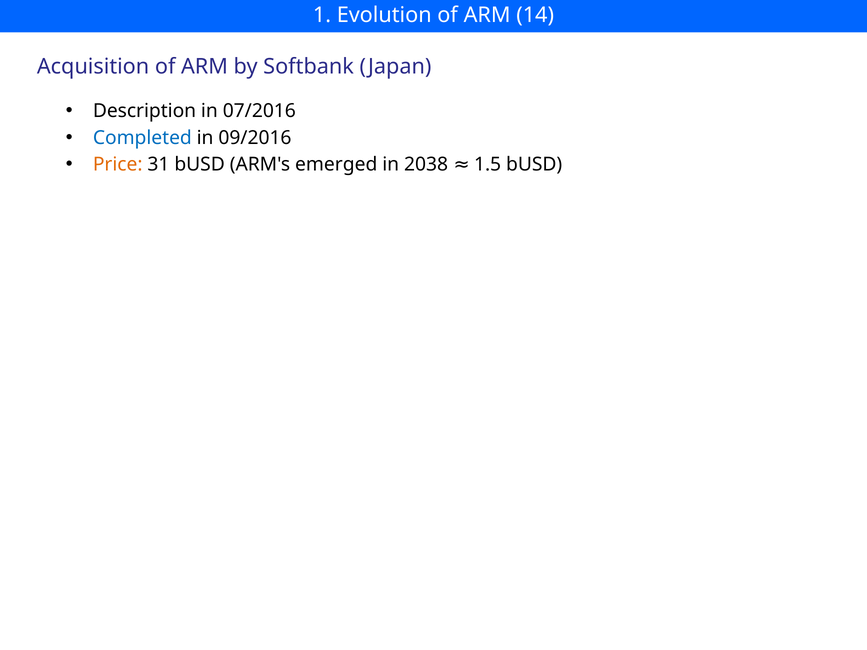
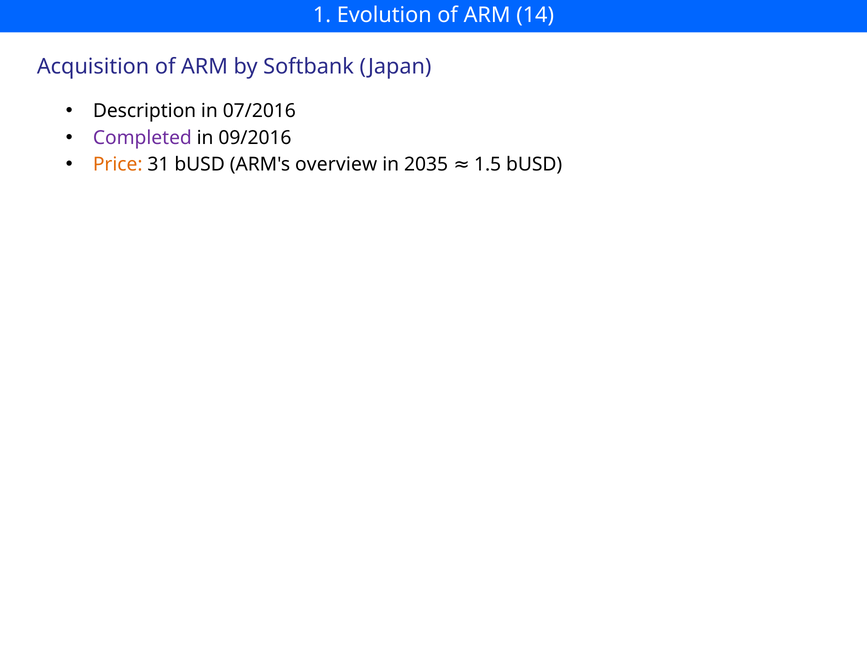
Completed colour: blue -> purple (142, 138)
emerged: emerged -> overview (336, 165)
2038: 2038 -> 2035 (426, 165)
